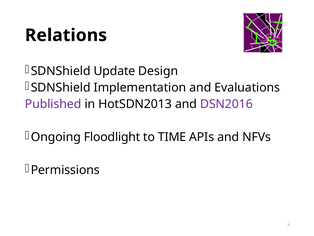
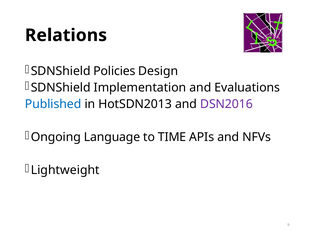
Update: Update -> Policies (114, 71)
Published colour: purple -> blue (53, 104)
Floodlight: Floodlight -> Language (112, 137)
Permissions: Permissions -> Lightweight (65, 170)
